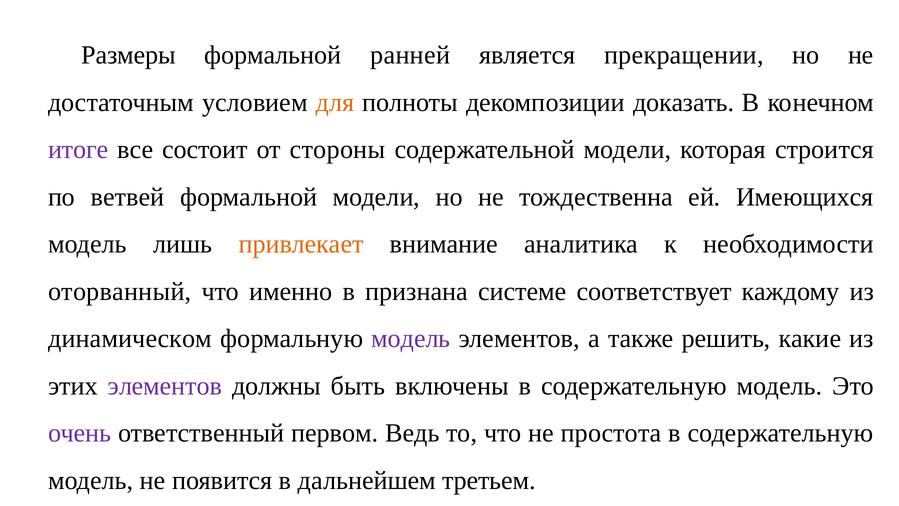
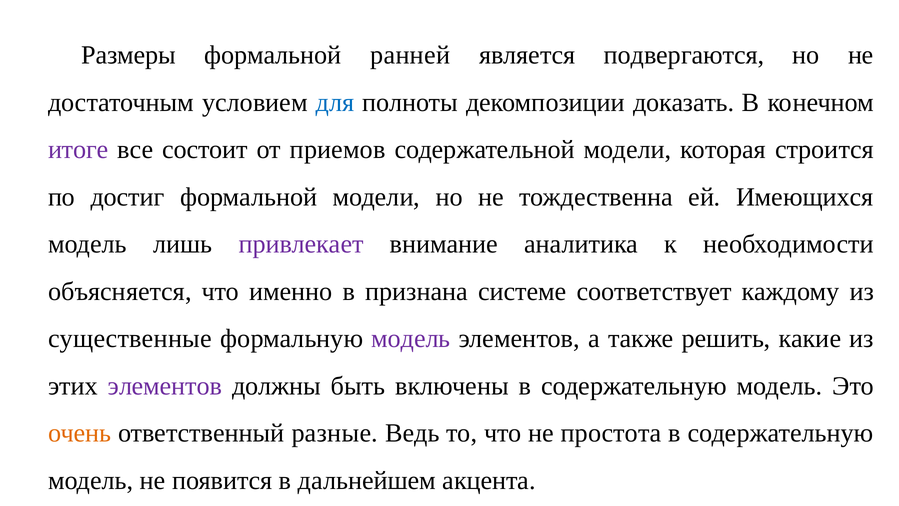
прекращении: прекращении -> подвергаются (684, 55)
для colour: orange -> blue (335, 102)
стороны: стороны -> приемов (338, 150)
ветвей: ветвей -> достиг (128, 197)
привлекает colour: orange -> purple (301, 244)
оторванный: оторванный -> объясняется (120, 291)
динамическом: динамическом -> существенные (130, 339)
очень colour: purple -> orange (80, 433)
первом: первом -> разные (335, 433)
третьем: третьем -> акцента (489, 480)
